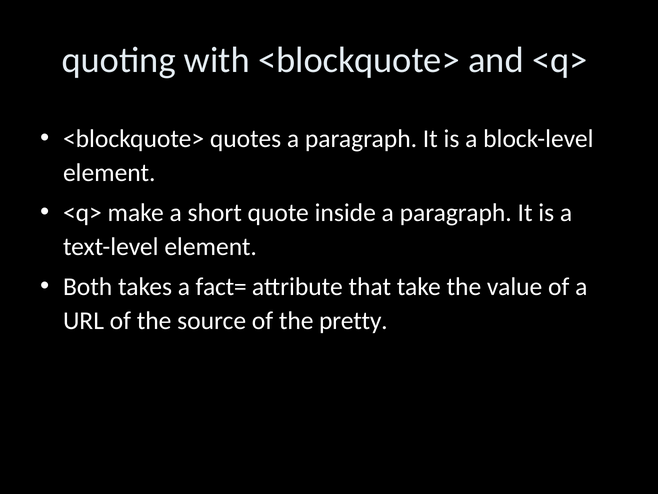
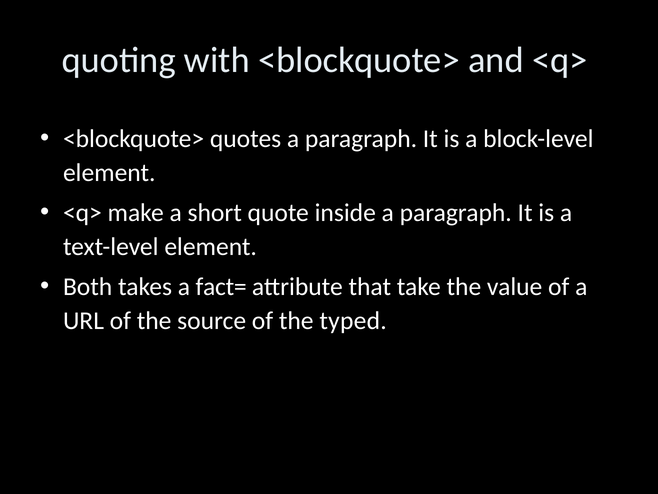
pretty: pretty -> typed (353, 320)
